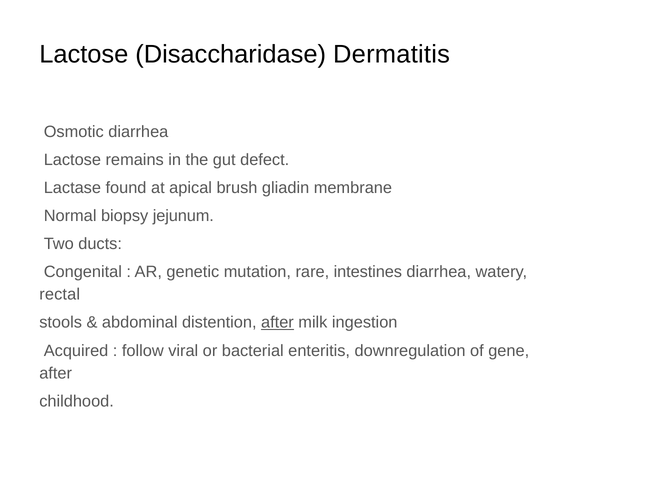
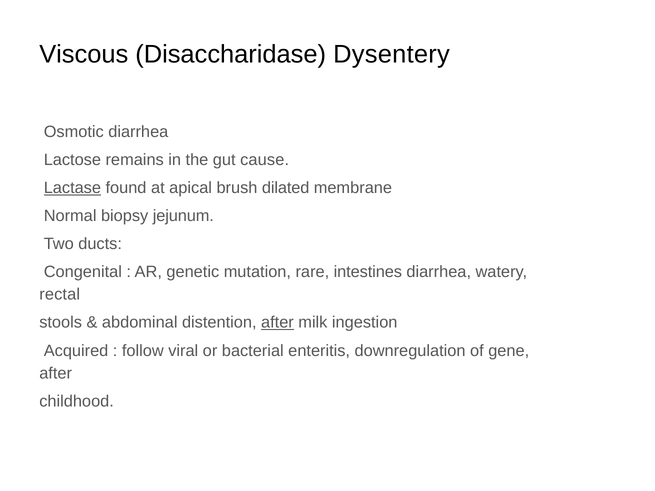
Lactose: Lactose -> Viscous (84, 54)
Dermatitis: Dermatitis -> Dysentery (392, 54)
defect: defect -> cause (265, 160)
Lactase underline: none -> present (72, 188)
gliadin: gliadin -> dilated (286, 188)
